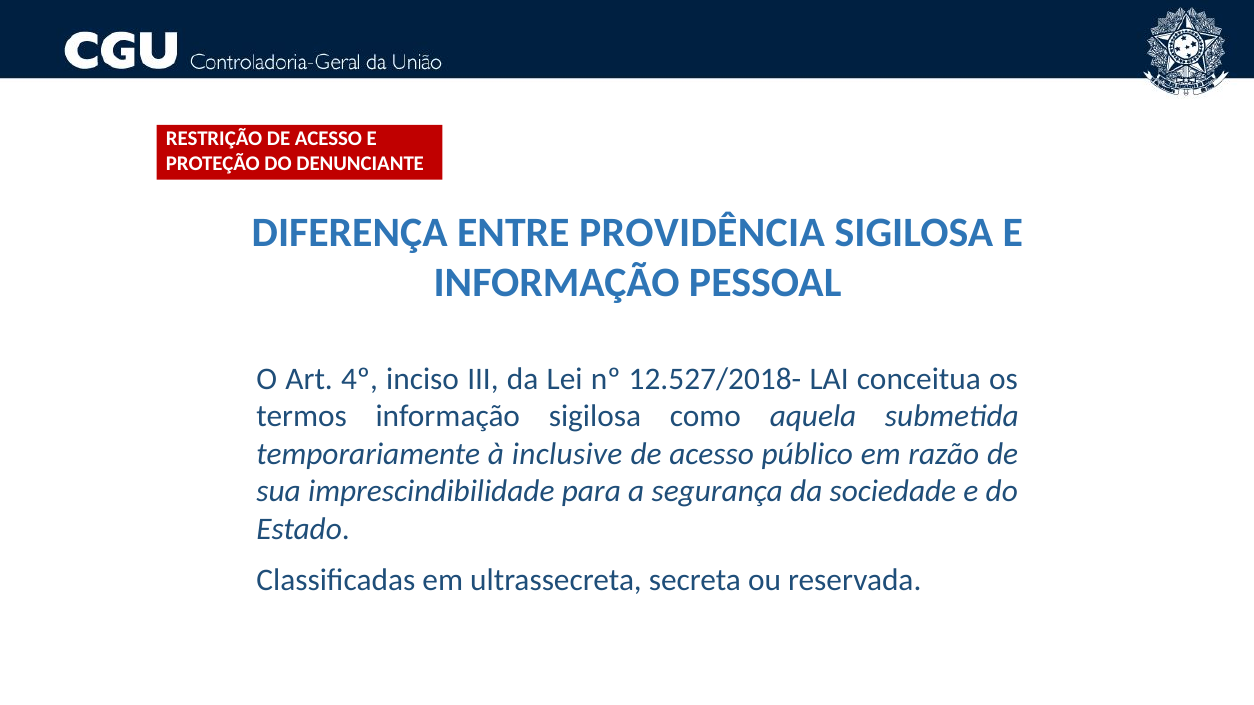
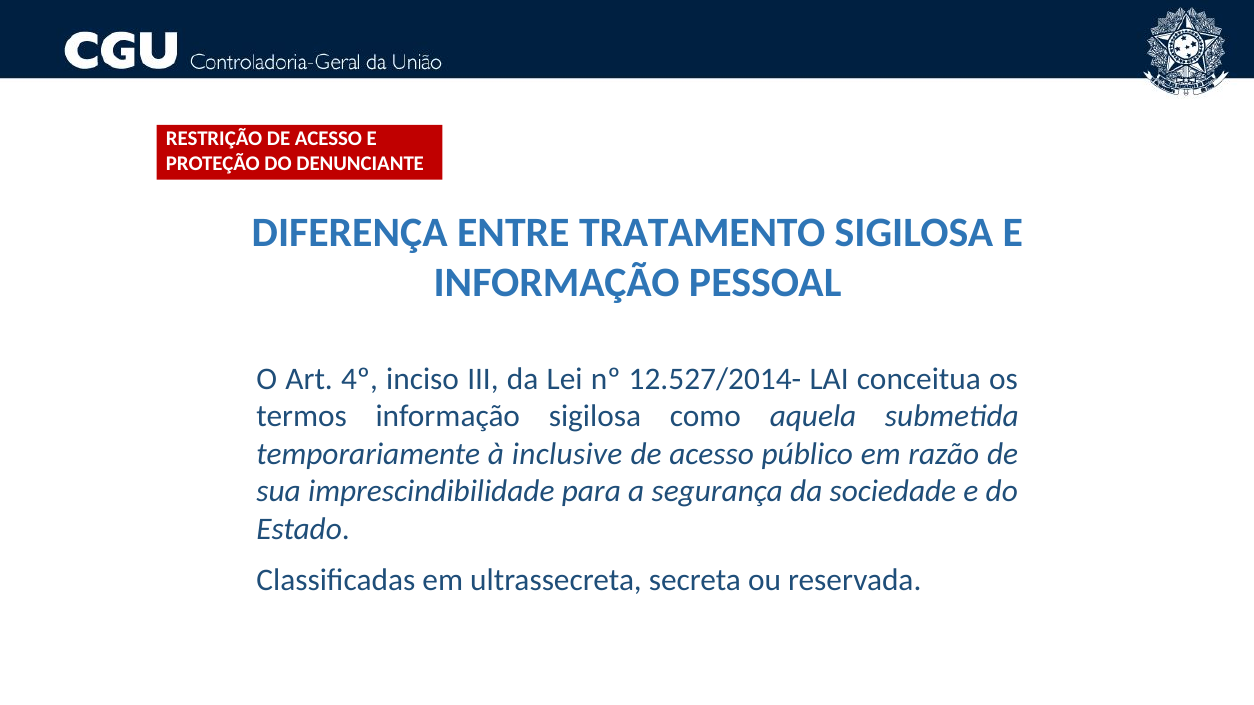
PROVIDÊNCIA: PROVIDÊNCIA -> TRATAMENTO (702, 233)
12.527/2018-: 12.527/2018- -> 12.527/2014- (715, 379)
